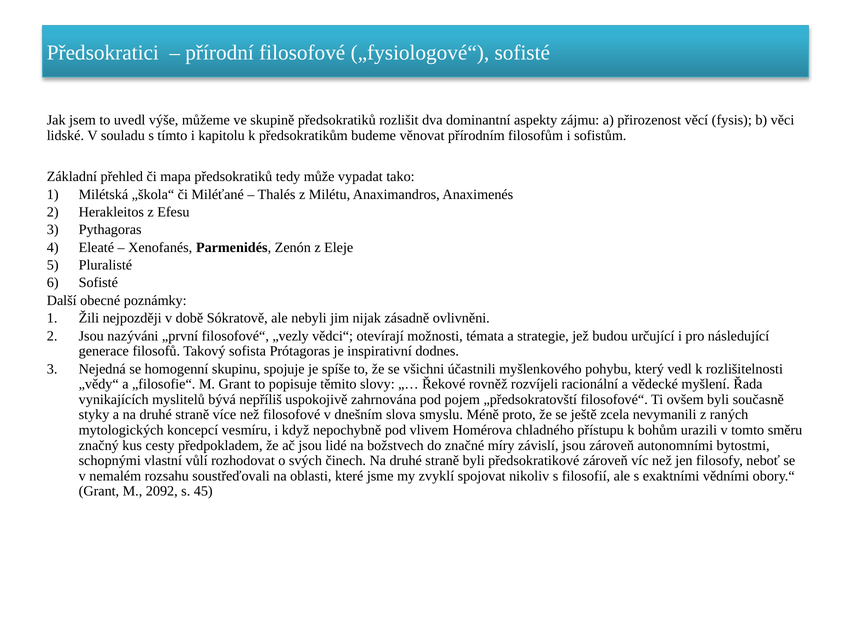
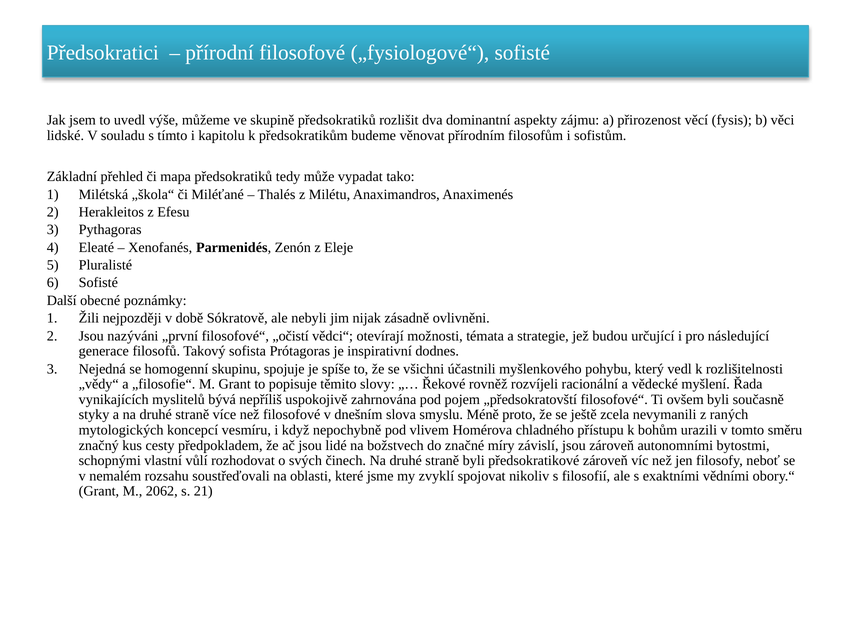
„vezly: „vezly -> „očistí (291, 336)
2092: 2092 -> 2062 (162, 491)
45: 45 -> 21 (203, 491)
